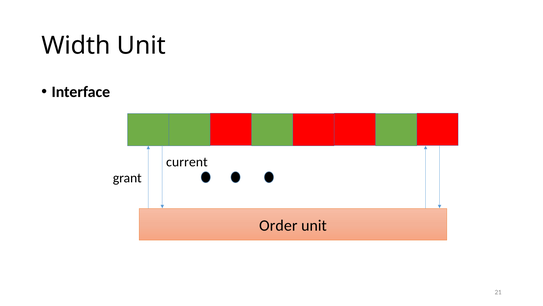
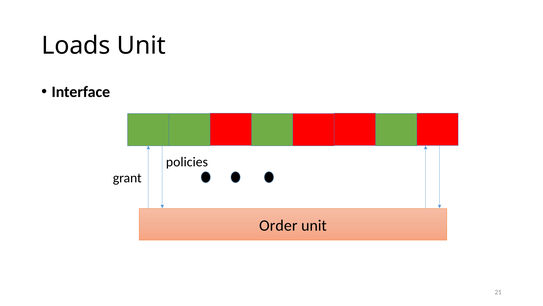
Width: Width -> Loads (76, 46)
current: current -> policies (187, 162)
